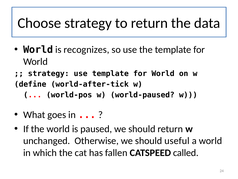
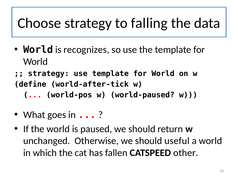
to return: return -> falling (149, 23)
called: called -> other (186, 152)
